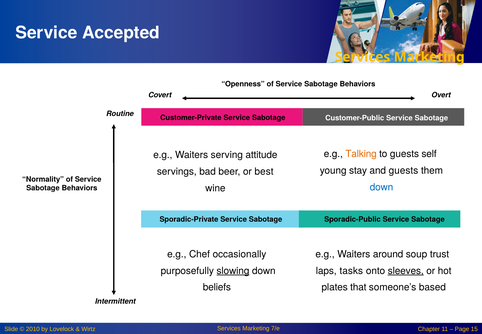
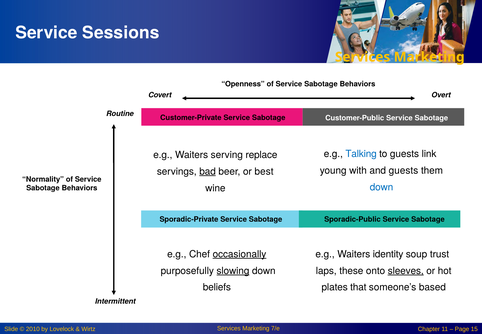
Accepted: Accepted -> Sessions (121, 33)
Talking colour: orange -> blue (361, 154)
self: self -> link (429, 154)
attitude: attitude -> replace (261, 155)
stay: stay -> with (358, 170)
bad underline: none -> present (208, 171)
occasionally underline: none -> present (239, 254)
around: around -> identity (388, 254)
tasks: tasks -> these (351, 271)
